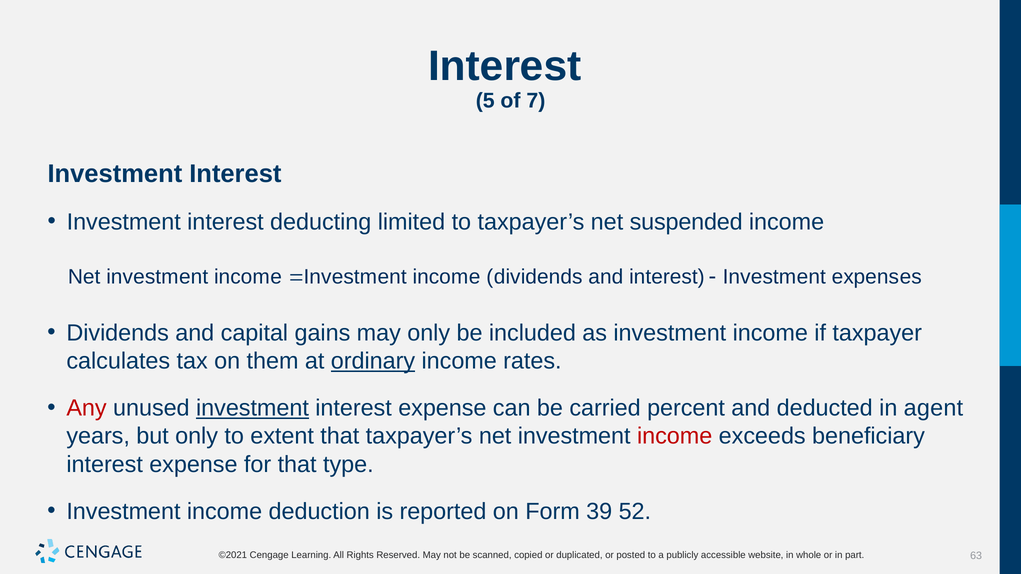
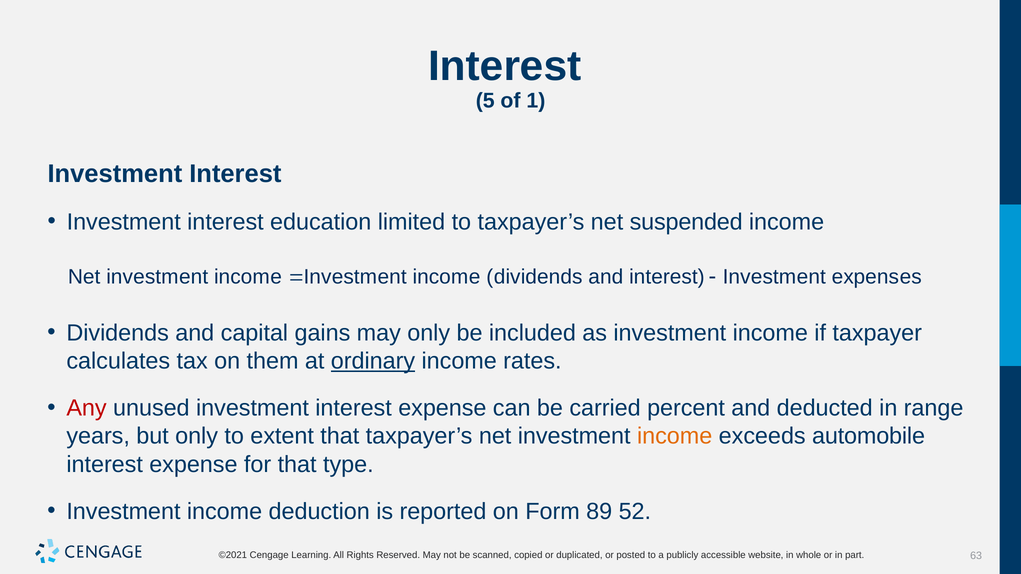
7: 7 -> 1 (536, 101)
deducting: deducting -> education (321, 222)
investment underline: present -> none (252, 408)
agent: agent -> range (934, 408)
income colour: red -> orange (675, 436)
beneficiary: beneficiary -> automobile (869, 436)
39: 39 -> 89 (599, 512)
